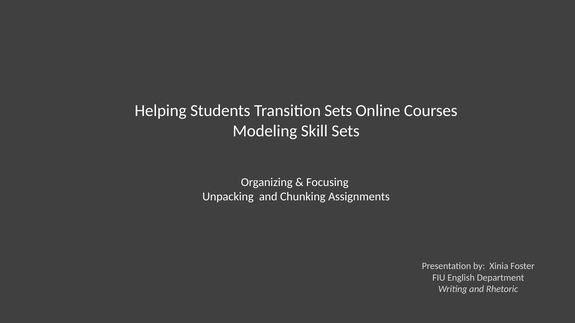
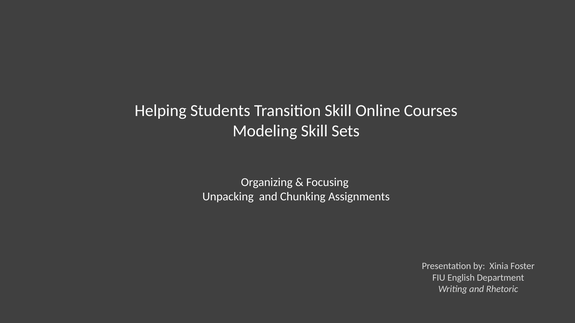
Transition Sets: Sets -> Skill (338, 111)
